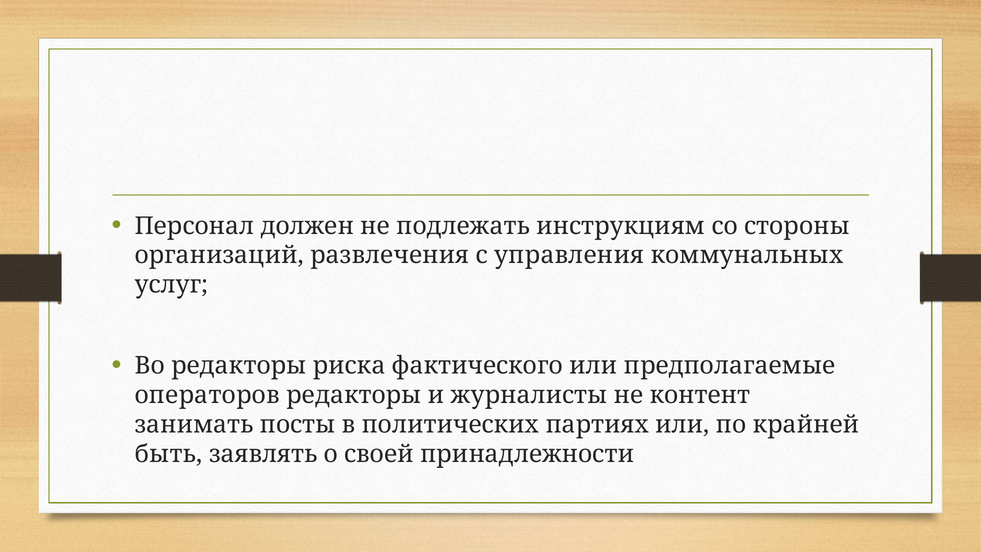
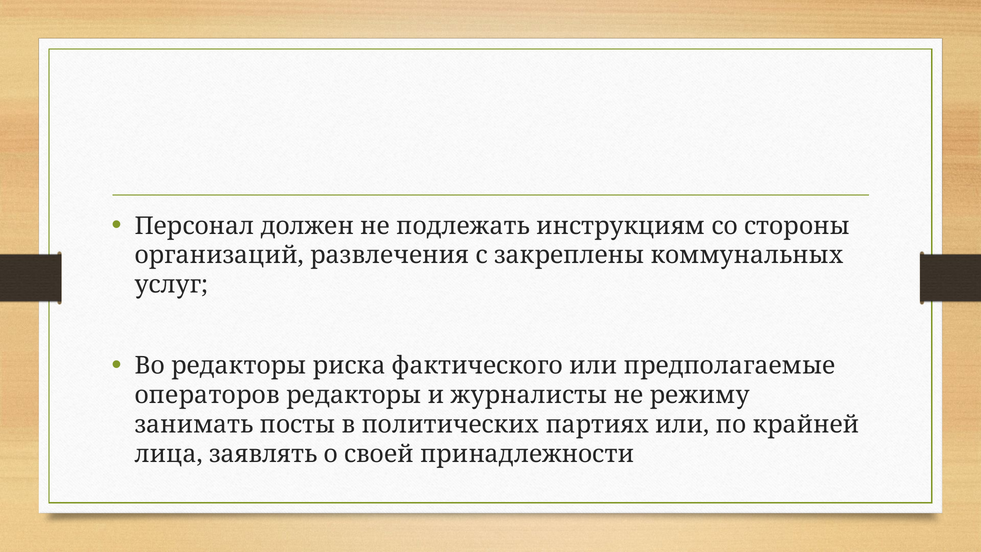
управления: управления -> закреплены (569, 255)
контент: контент -> режиму (700, 395)
быть: быть -> лица (169, 454)
